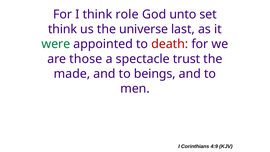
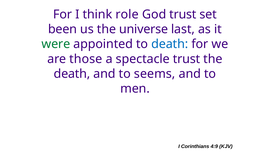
God unto: unto -> trust (183, 14)
think: think -> been (63, 29)
death colour: red -> blue (170, 44)
made: made -> death (72, 74)
beings: beings -> seems (155, 74)
